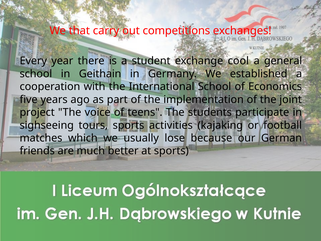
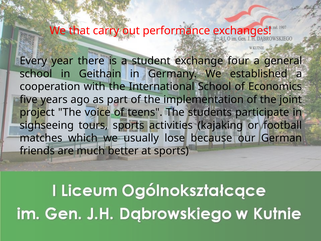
competitions: competitions -> performance (176, 31)
cool: cool -> four (238, 61)
